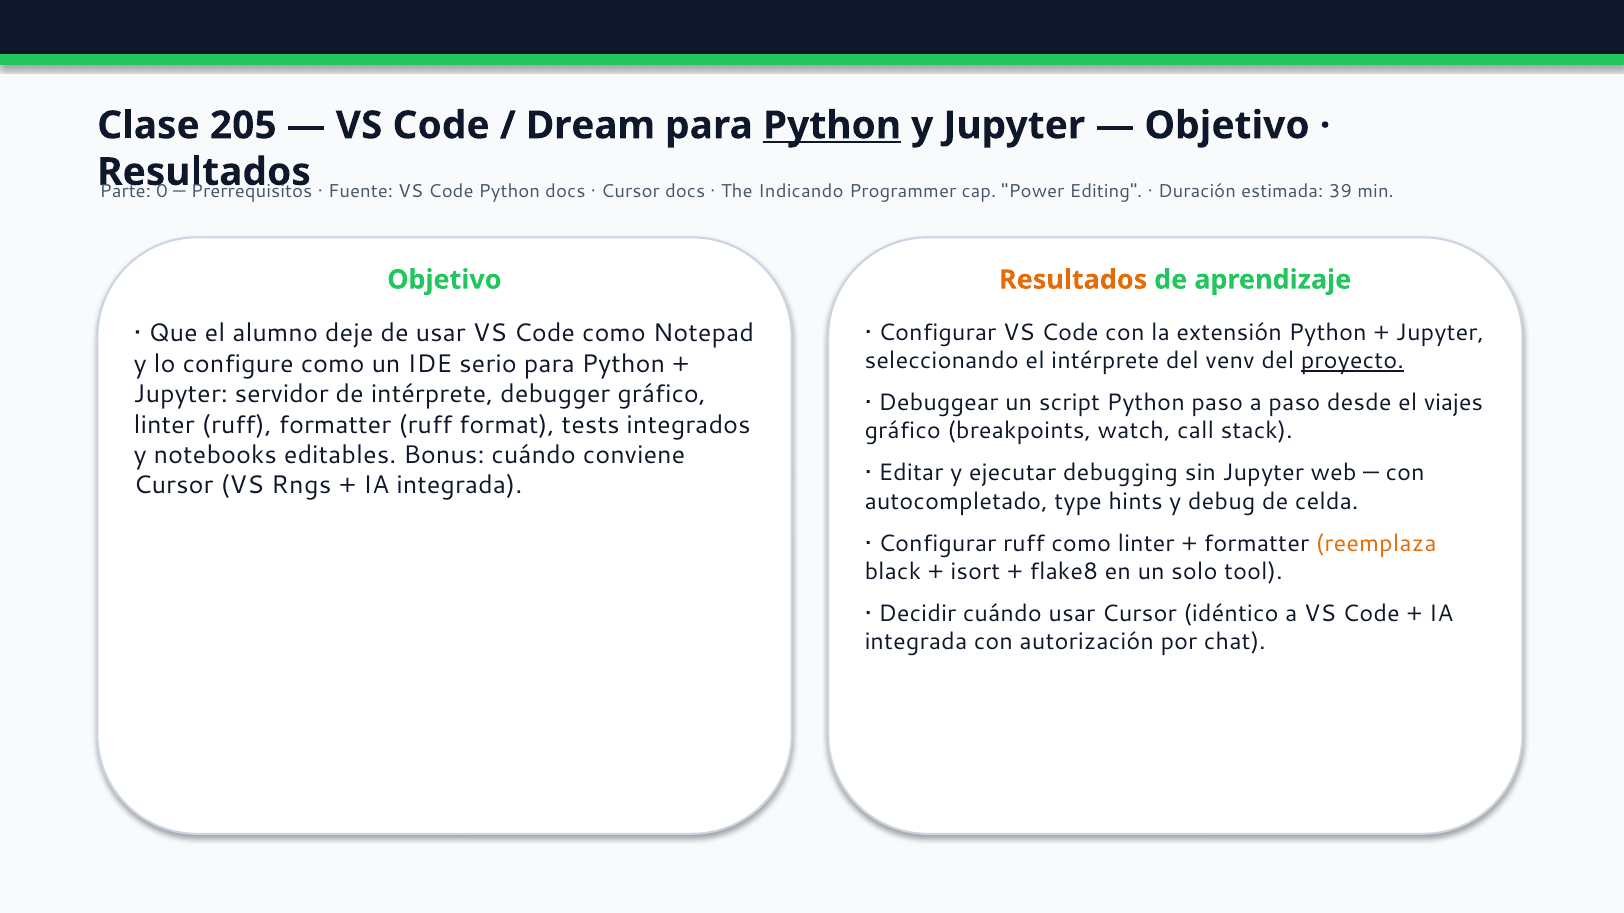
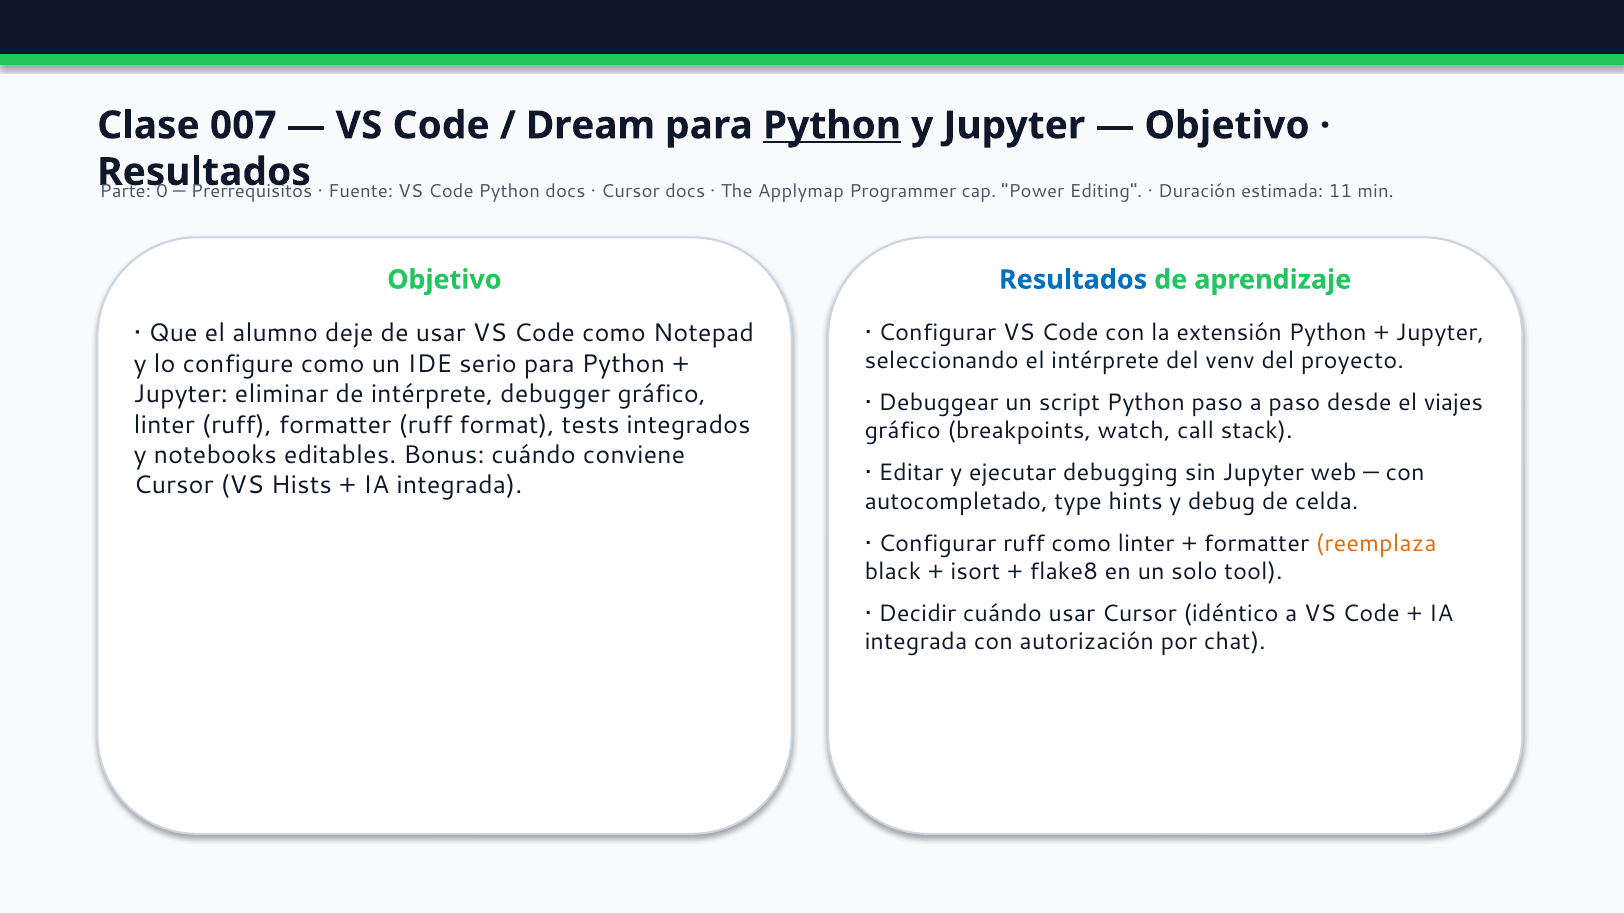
205: 205 -> 007 (243, 126)
Indicando: Indicando -> Applymap (801, 191)
39: 39 -> 11 (1340, 191)
Resultados colour: orange -> blue (1073, 280)
proyecto underline: present -> none (1352, 361)
servidor: servidor -> eliminar (282, 394)
Rngs: Rngs -> Hists (301, 486)
